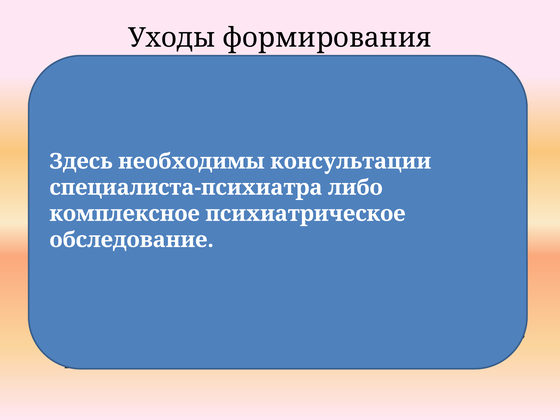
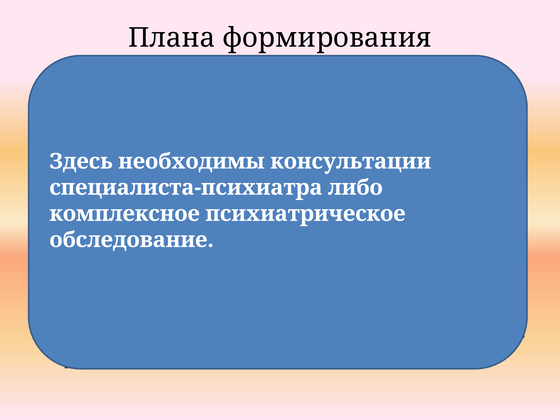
Уходы: Уходы -> Плана (172, 38)
